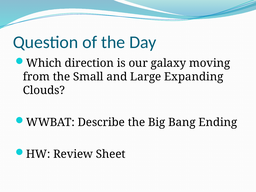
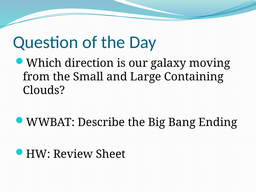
Expanding: Expanding -> Containing (194, 77)
